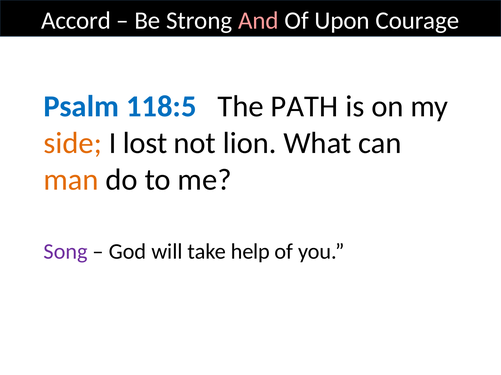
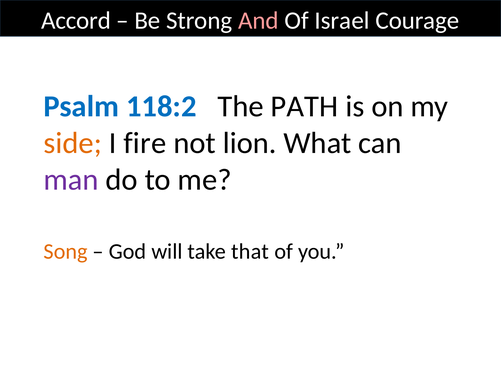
Upon: Upon -> Israel (342, 21)
118:5: 118:5 -> 118:2 (161, 107)
lost: lost -> fire (145, 143)
man colour: orange -> purple (71, 180)
Song colour: purple -> orange (66, 252)
help: help -> that (250, 252)
